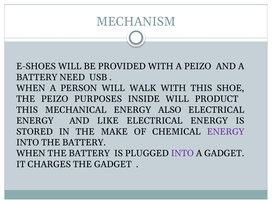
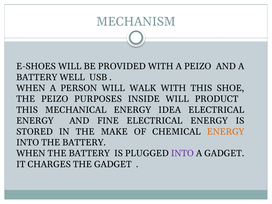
NEED: NEED -> WELL (72, 77)
ALSO: ALSO -> IDEA (170, 110)
LIKE: LIKE -> FINE (108, 121)
ENERGY colour: purple -> orange (226, 132)
